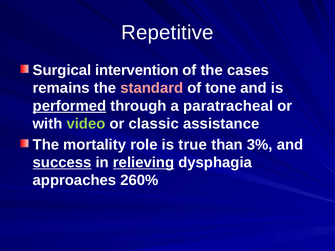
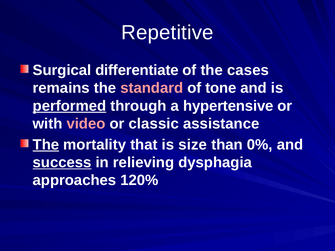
intervention: intervention -> differentiate (137, 70)
paratracheal: paratracheal -> hypertensive (228, 106)
video colour: light green -> pink (86, 124)
The underline: none -> present (46, 145)
role: role -> that (144, 145)
true: true -> size (193, 145)
3%: 3% -> 0% (260, 145)
relieving underline: present -> none (144, 163)
260%: 260% -> 120% (139, 180)
